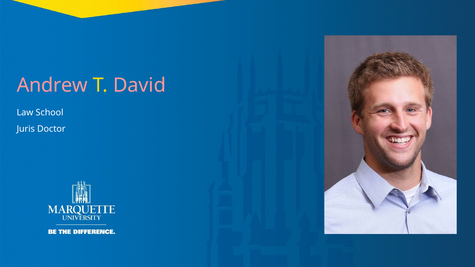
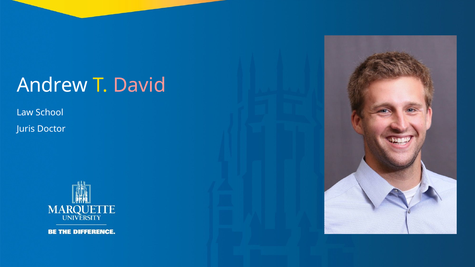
Andrew colour: pink -> white (52, 85)
